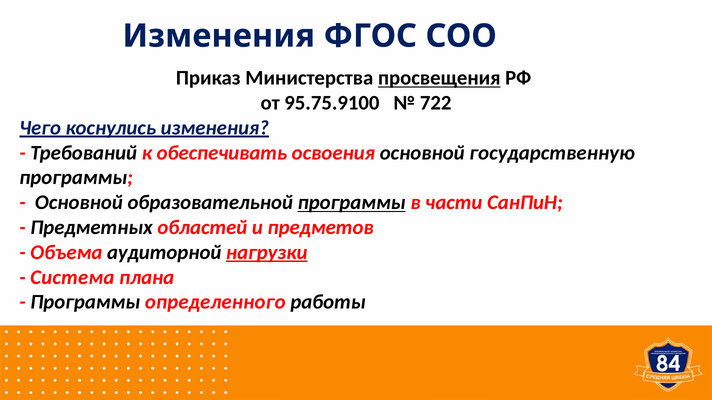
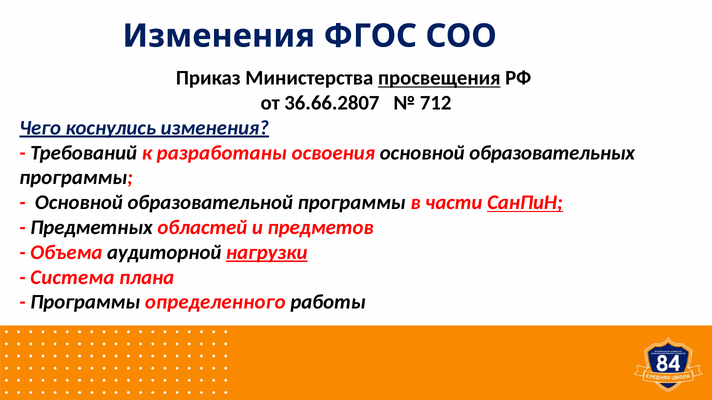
95.75.9100: 95.75.9100 -> 36.66.2807 (332, 103)
722: 722 -> 712 (436, 103)
обеспечивать: обеспечивать -> разработаны (222, 153)
государственную: государственную -> образовательных (552, 153)
программы underline: present -> none (352, 203)
СанПиН underline: none -> present (525, 203)
